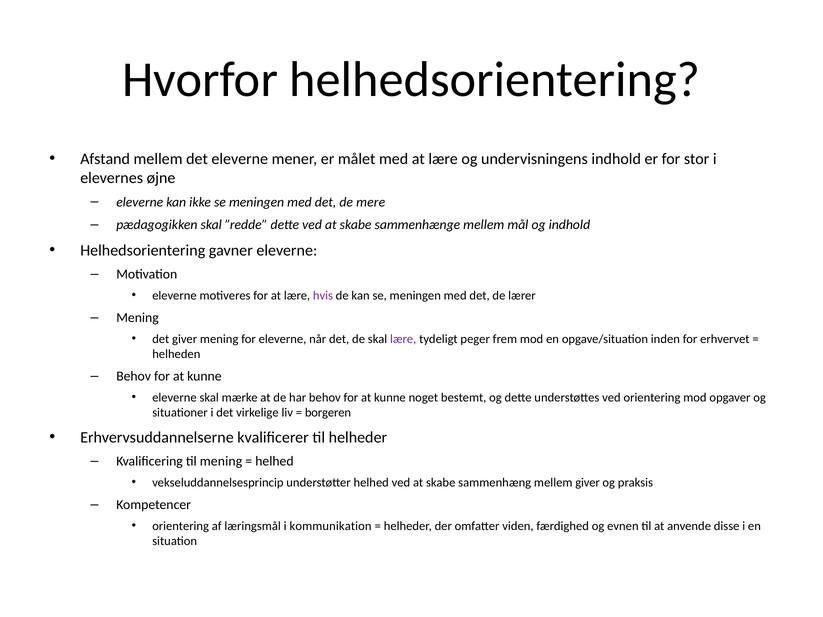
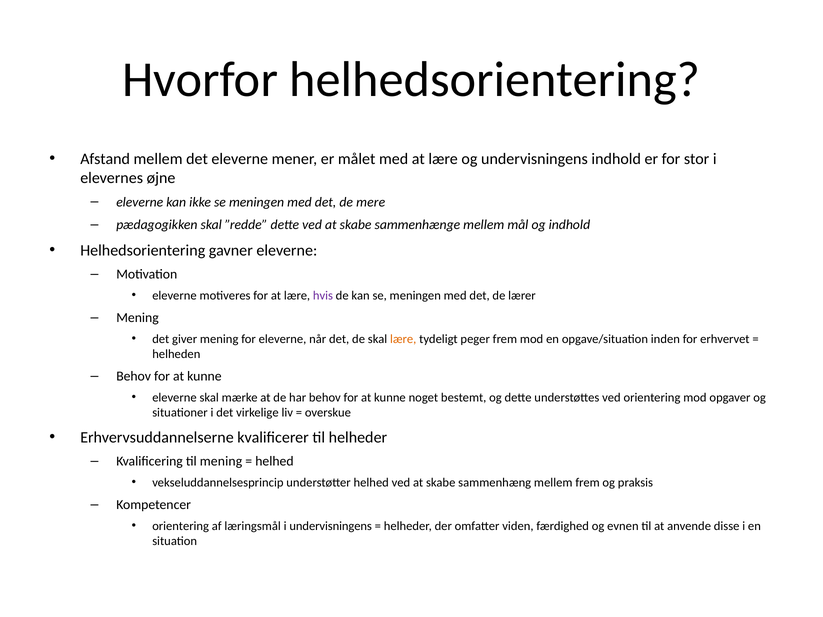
lære colour: purple -> orange (403, 339)
borgeren: borgeren -> overskue (328, 413)
mellem giver: giver -> frem (588, 483)
i kommunikation: kommunikation -> undervisningens (331, 526)
